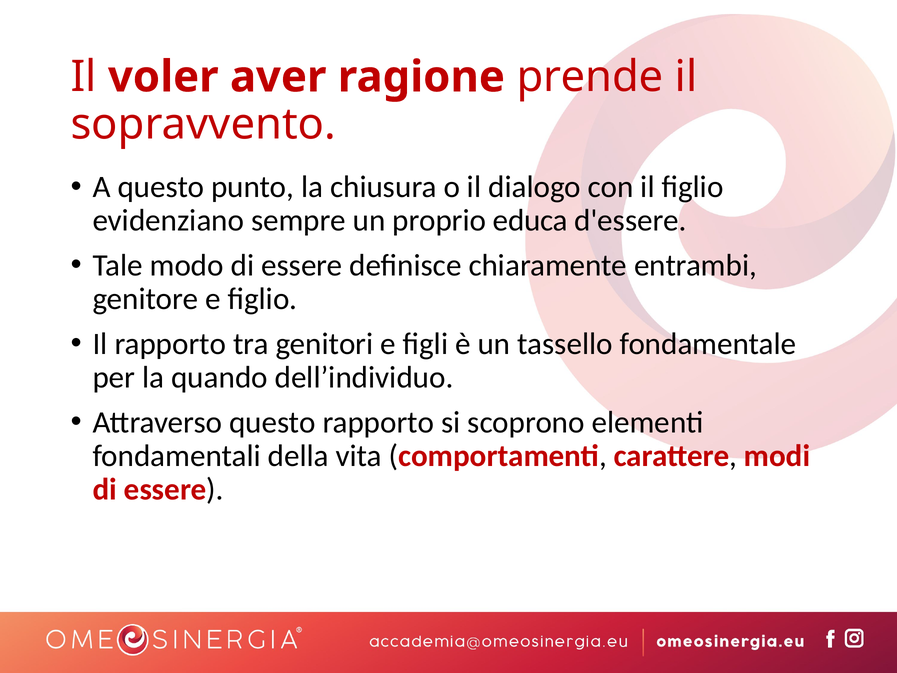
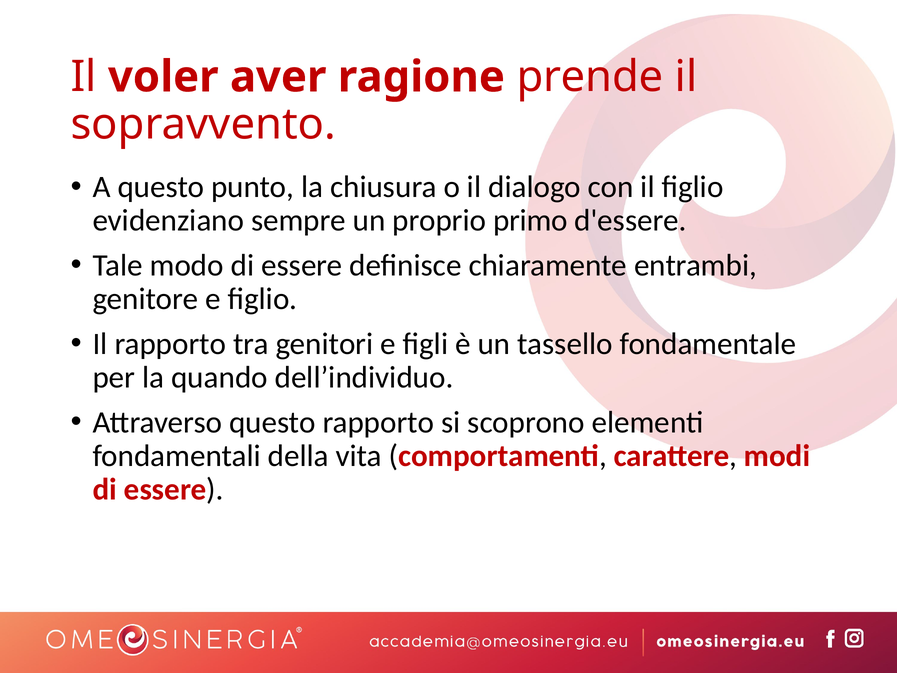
educa: educa -> primo (530, 221)
